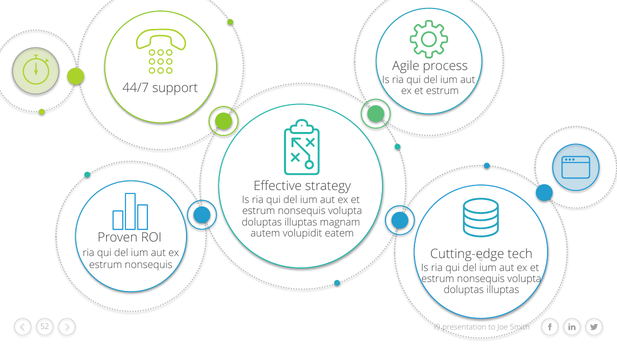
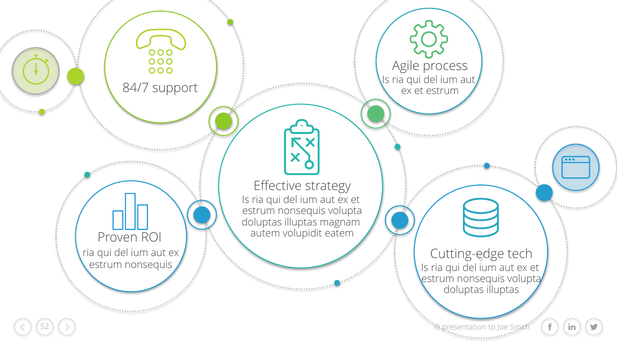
44/7: 44/7 -> 84/7 (136, 88)
